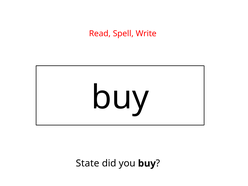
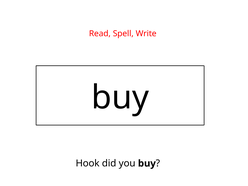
State: State -> Hook (88, 163)
